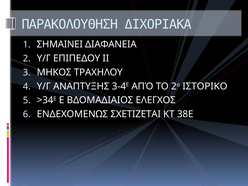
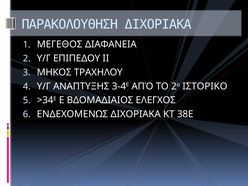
ΣΗΜΑΙΝΕΙ: ΣΗΜΑΙΝΕΙ -> ΜΕΓΕΘΟΣ (60, 44)
ΕΝΔΕΧΟΜΕΝΩΣ ΣΧΕΤΙΖΕΤΑΙ: ΣΧΕΤΙΖΕΤΑΙ -> ΔΙΧΟΡΙΑΚΑ (136, 114)
